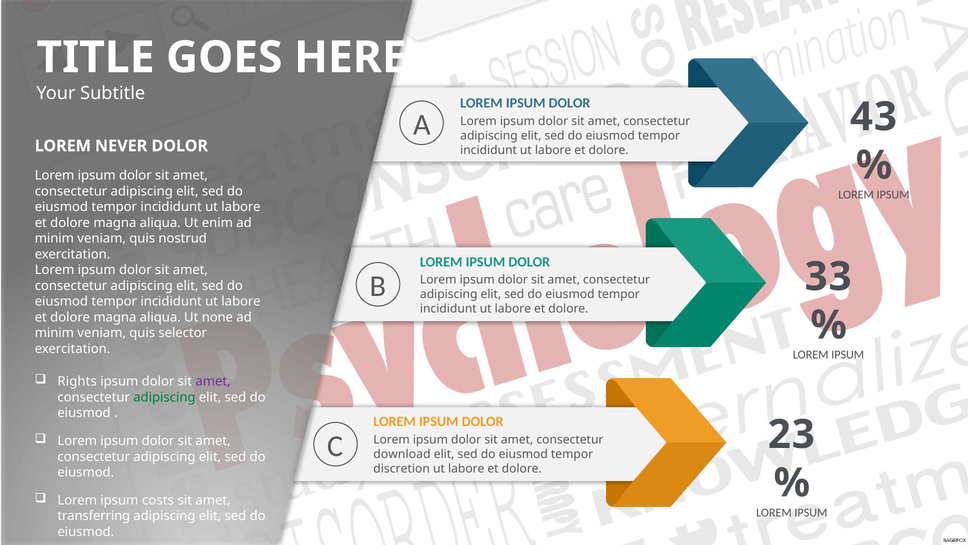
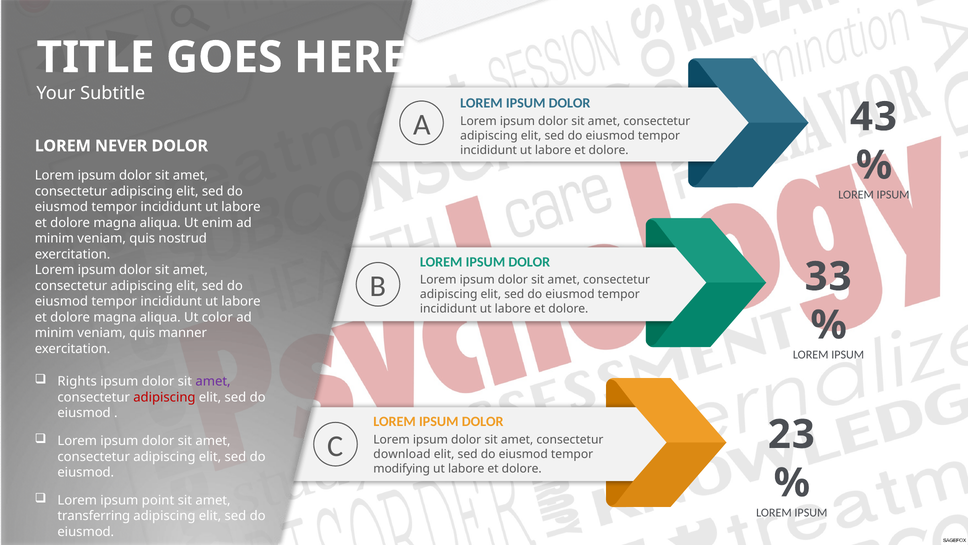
none: none -> color (217, 317)
selector: selector -> manner (183, 333)
adipiscing colour: green -> red (164, 397)
discretion: discretion -> modifying (402, 468)
costs: costs -> point (158, 500)
